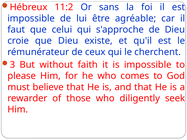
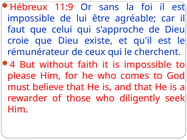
11:2: 11:2 -> 11:9 (64, 7)
3: 3 -> 4 (12, 65)
